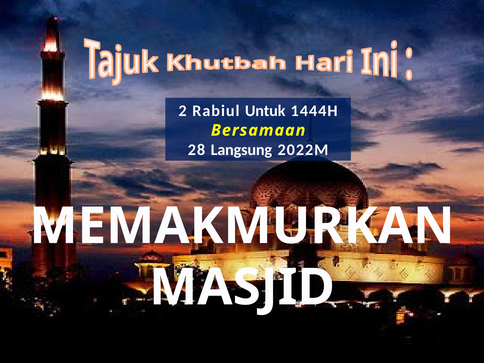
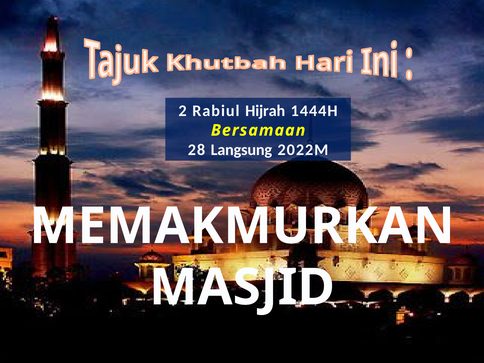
Untuk: Untuk -> Hijrah (265, 111)
